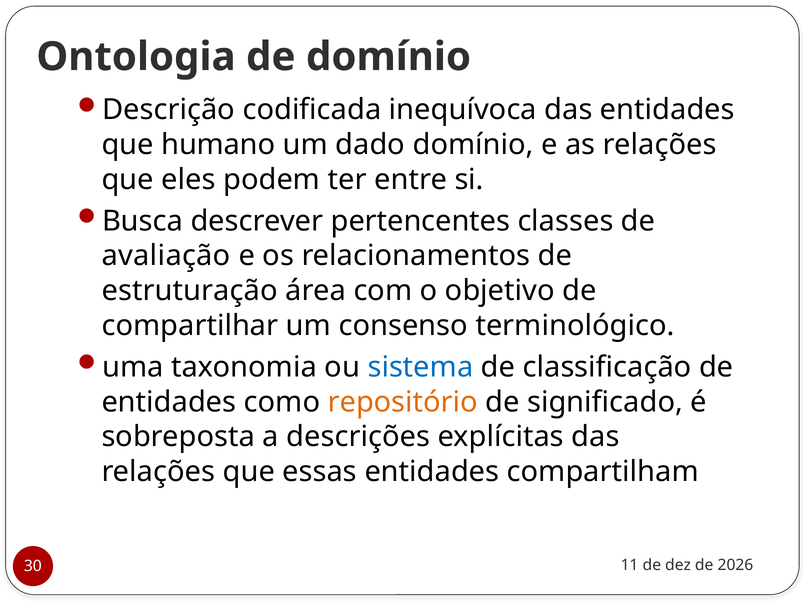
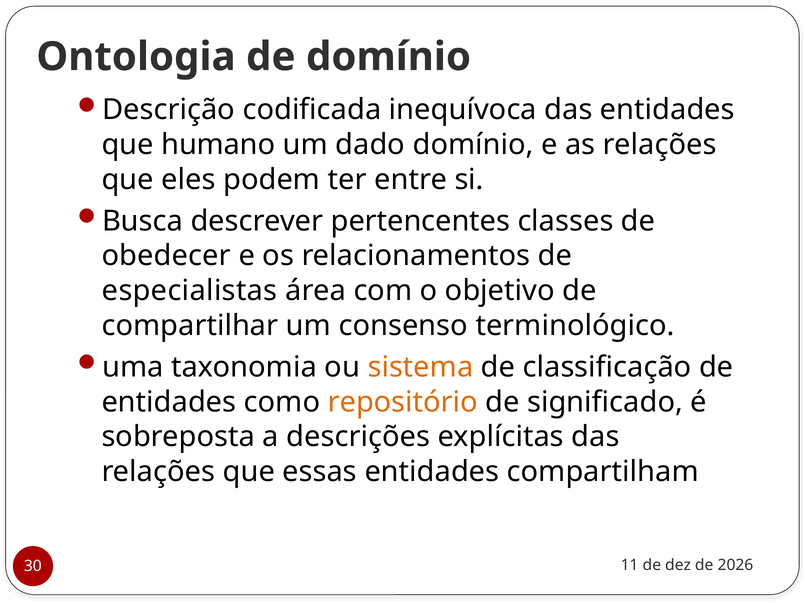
avaliação: avaliação -> obedecer (166, 256)
estruturação: estruturação -> especialistas (190, 291)
sistema colour: blue -> orange (420, 368)
